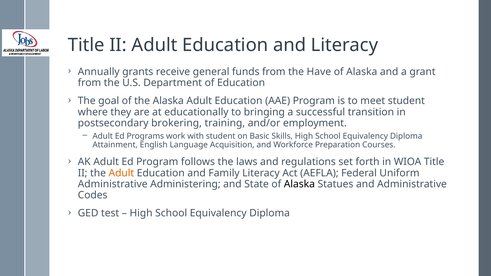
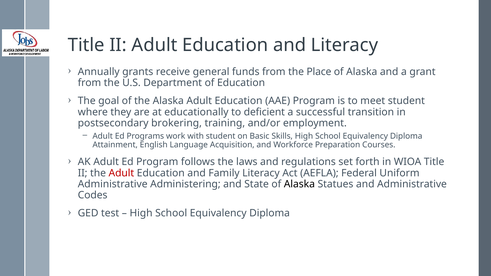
Have: Have -> Place (319, 72)
bringing: bringing -> deficient (264, 112)
Adult colour: orange -> red (121, 173)
